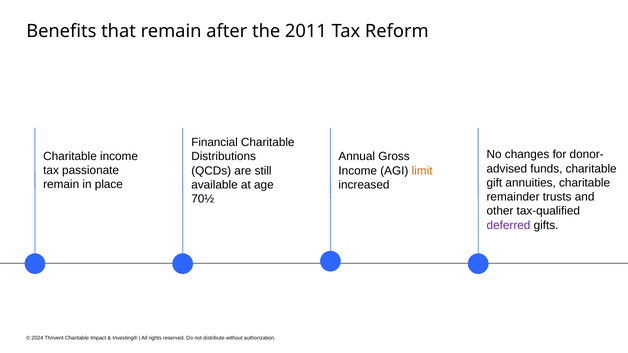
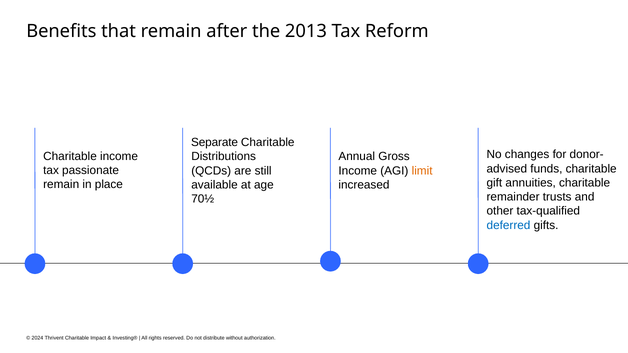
2011: 2011 -> 2013 (306, 31)
Financial: Financial -> Separate (215, 142)
deferred colour: purple -> blue (508, 225)
